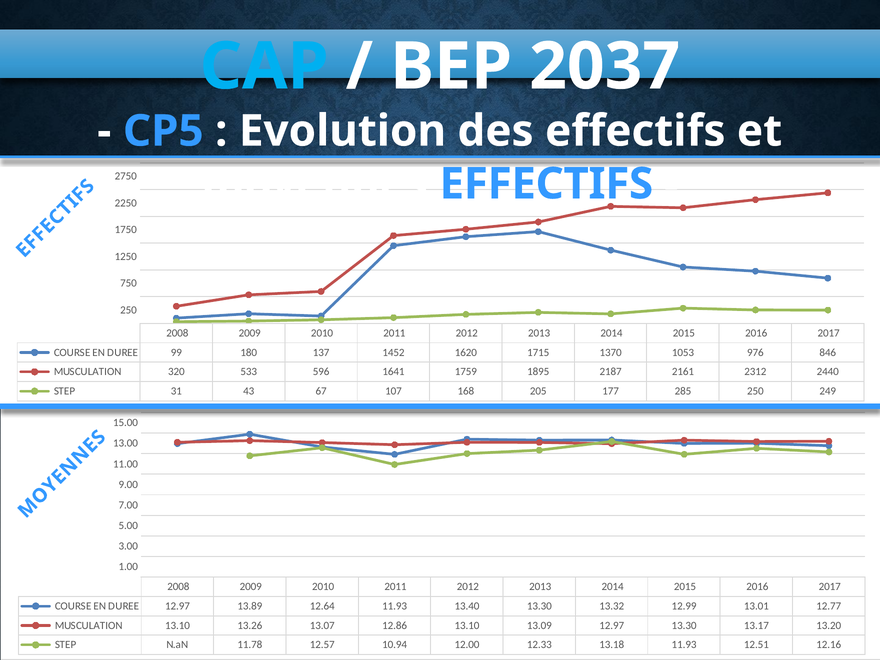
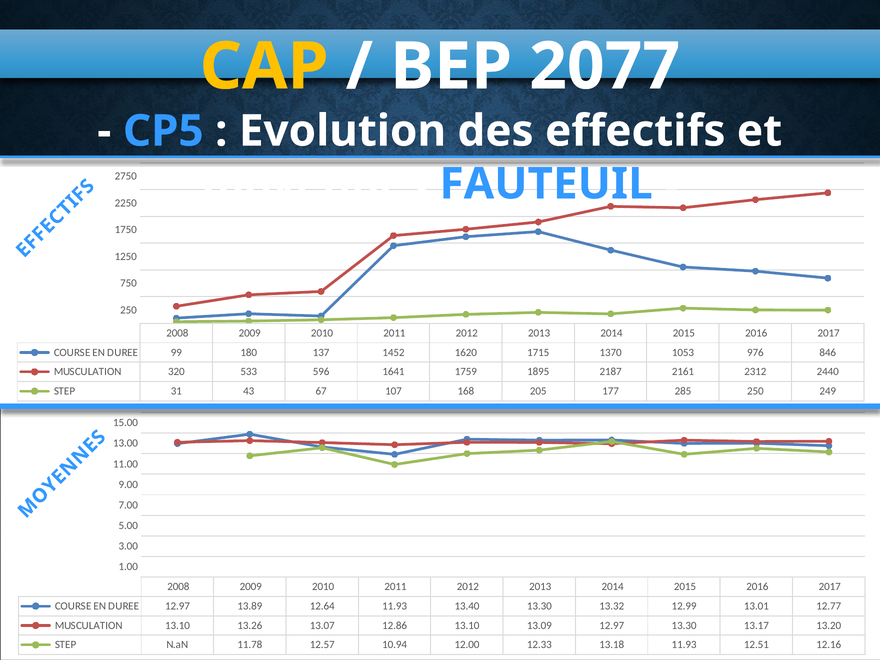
CAP colour: light blue -> yellow (264, 67)
2037: 2037 -> 2077 (605, 67)
moyennes EFFECTIFS: EFFECTIFS -> FAUTEUIL (546, 184)
